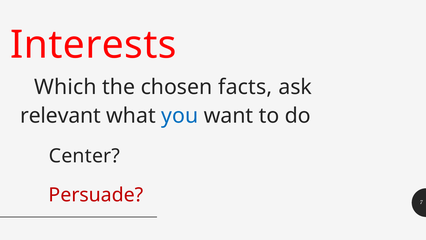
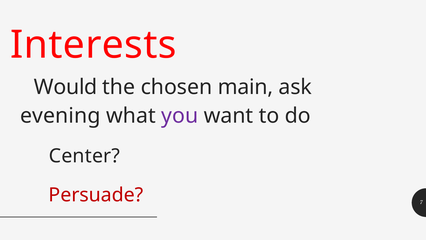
Which: Which -> Would (66, 87)
facts: facts -> main (245, 87)
relevant: relevant -> evening (60, 116)
you colour: blue -> purple (180, 116)
